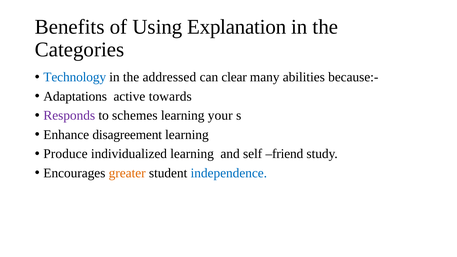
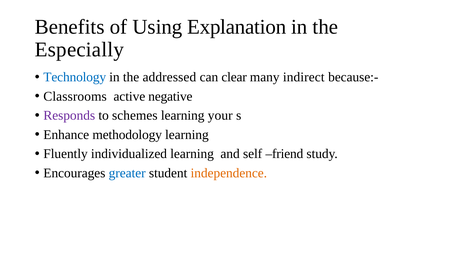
Categories: Categories -> Especially (79, 50)
abilities: abilities -> indirect (304, 77)
Adaptations: Adaptations -> Classrooms (75, 96)
towards: towards -> negative (170, 96)
disagreement: disagreement -> methodology (127, 135)
Produce: Produce -> Fluently (66, 154)
greater colour: orange -> blue (127, 173)
independence colour: blue -> orange (229, 173)
